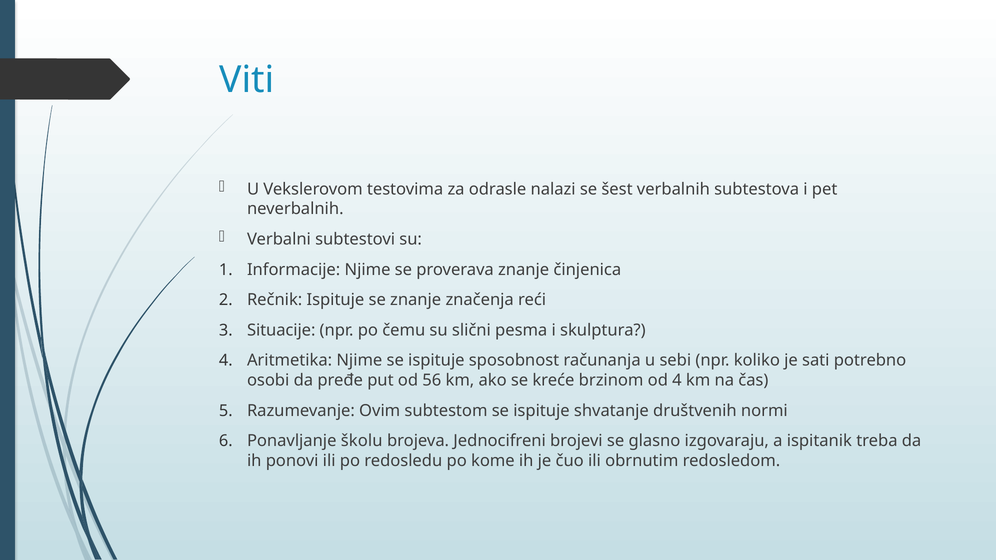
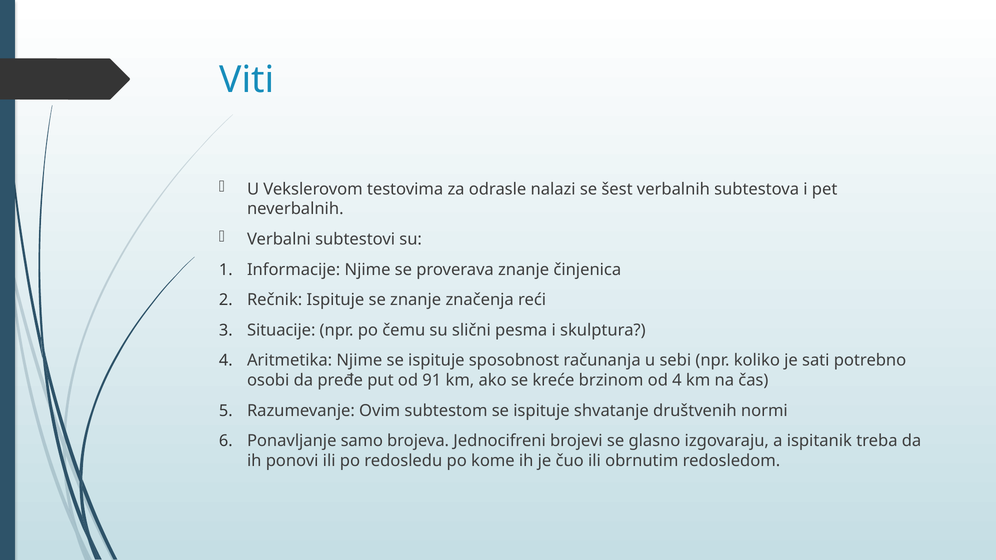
56: 56 -> 91 (432, 380)
školu: školu -> samo (362, 441)
